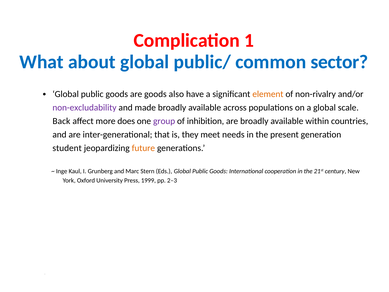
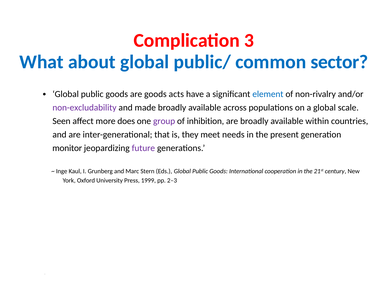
1: 1 -> 3 (249, 41)
also: also -> acts (176, 94)
element colour: orange -> blue (268, 94)
Back: Back -> Seen (61, 121)
student: student -> monitor (67, 148)
future colour: orange -> purple (143, 148)
